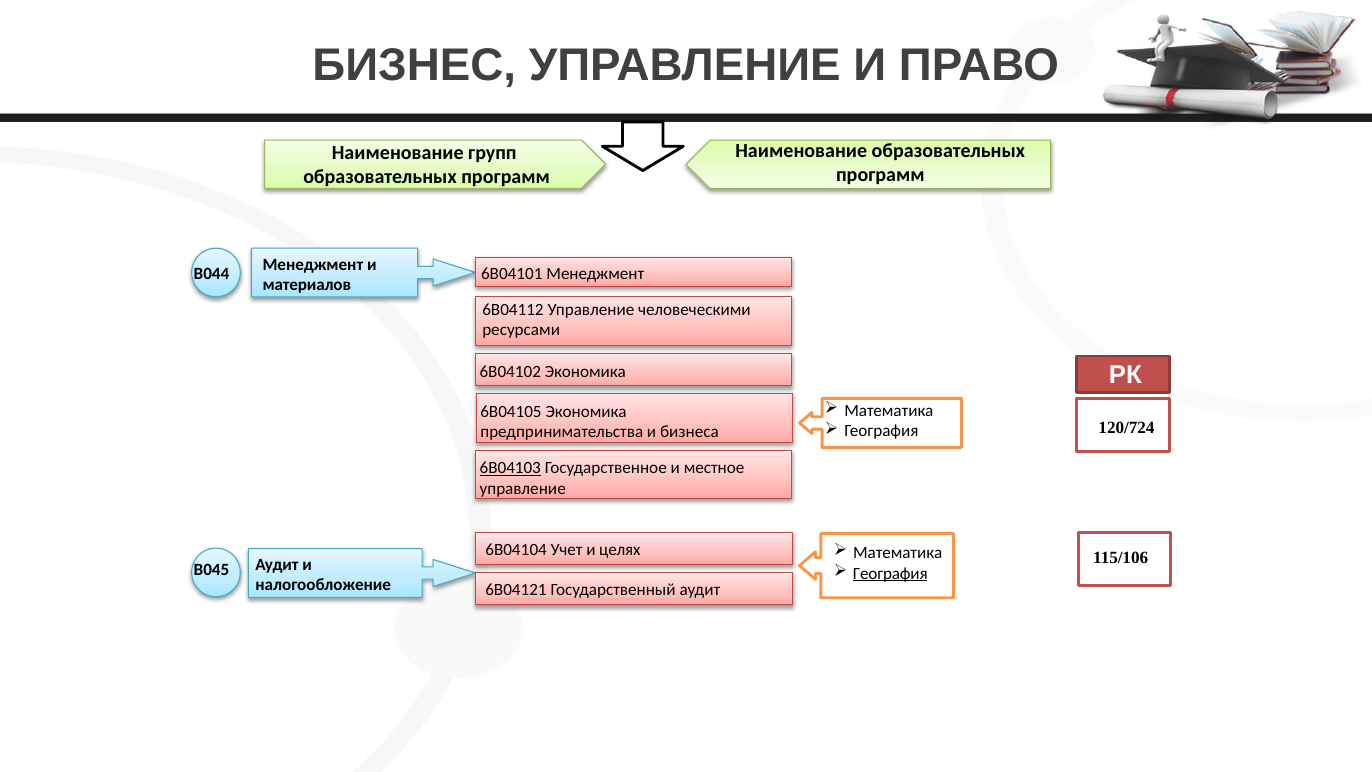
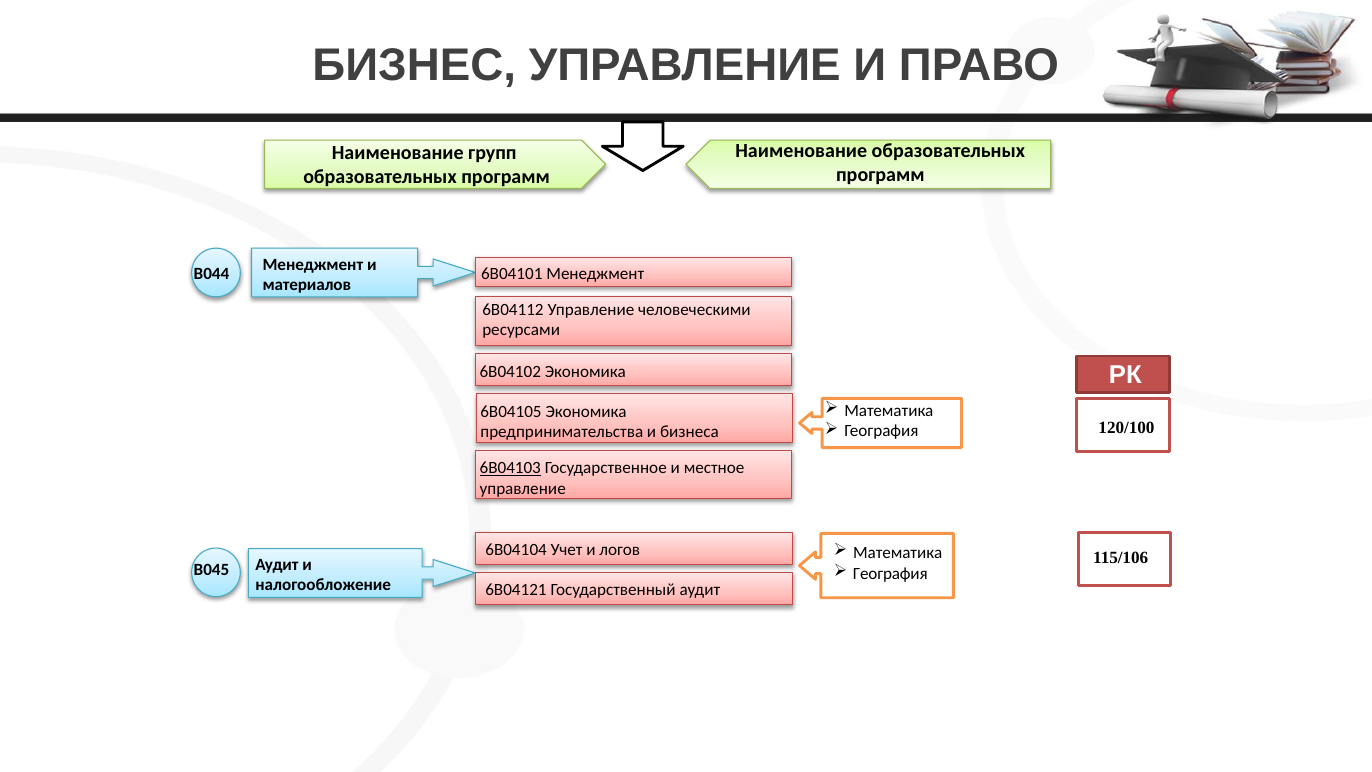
120/724: 120/724 -> 120/100 (1126, 427)
целях: целях -> логов (620, 550)
География underline: present -> none (890, 573)
